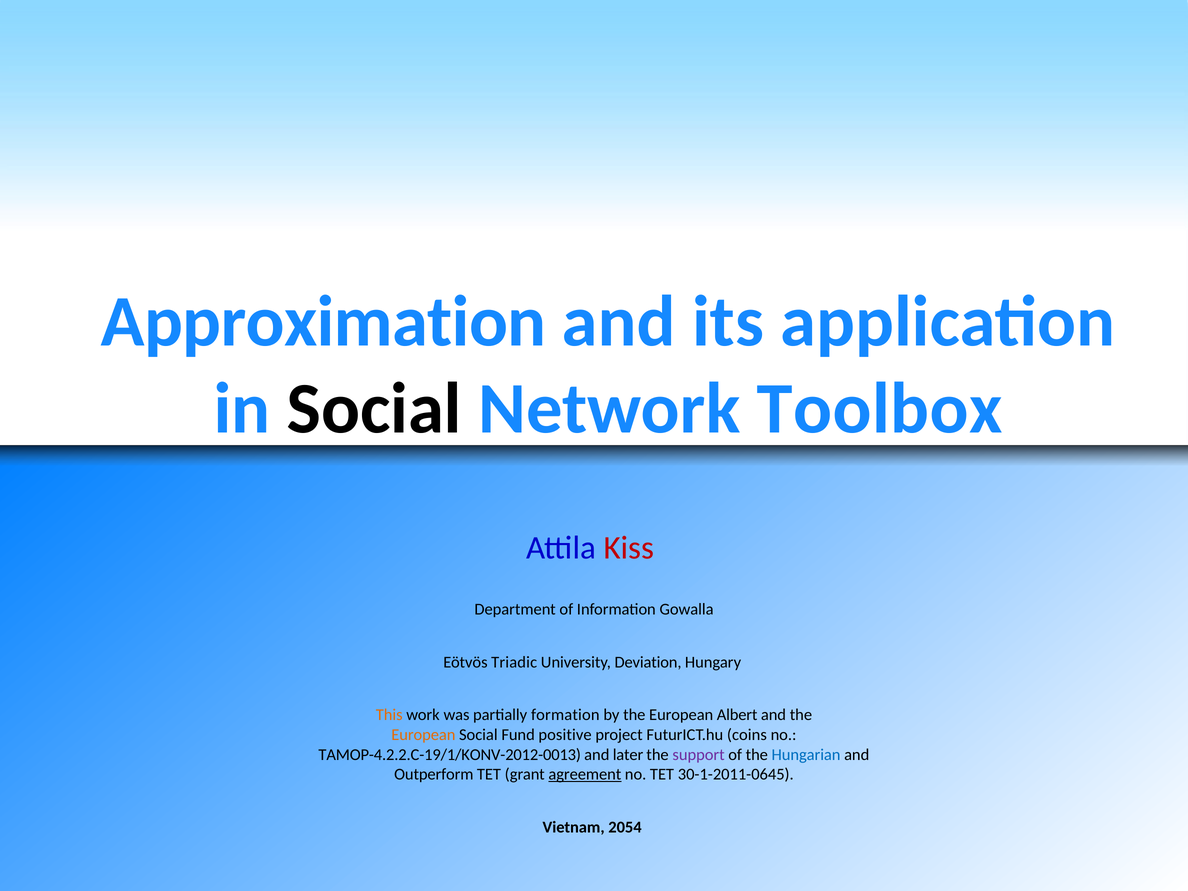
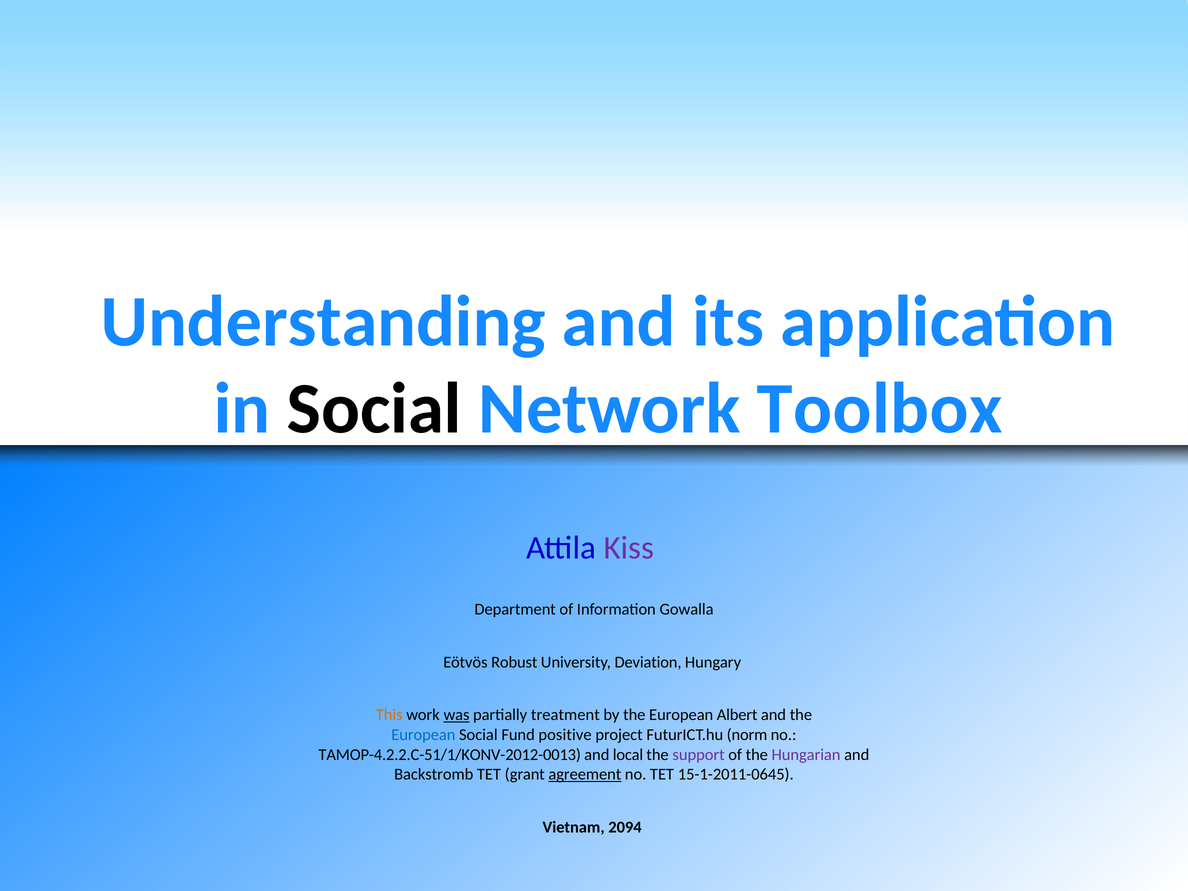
Approximation: Approximation -> Understanding (323, 322)
Kiss colour: red -> purple (629, 548)
Triadic: Triadic -> Robust (514, 662)
was underline: none -> present (456, 715)
formation: formation -> treatment (565, 715)
European colour: orange -> blue (423, 735)
coins: coins -> norm (747, 735)
TAMOP-4.2.2.C-19/1/KONV-2012-0013: TAMOP-4.2.2.C-19/1/KONV-2012-0013 -> TAMOP-4.2.2.C-51/1/KONV-2012-0013 (450, 755)
later: later -> local (628, 755)
Hungarian colour: blue -> purple (806, 755)
Outperform: Outperform -> Backstromb (434, 774)
30-1-2011-0645: 30-1-2011-0645 -> 15-1-2011-0645 (736, 774)
2054: 2054 -> 2094 (625, 827)
